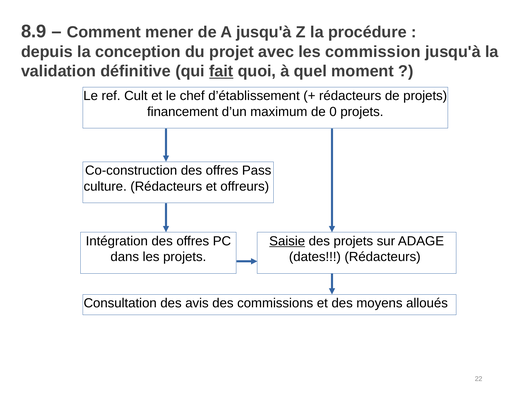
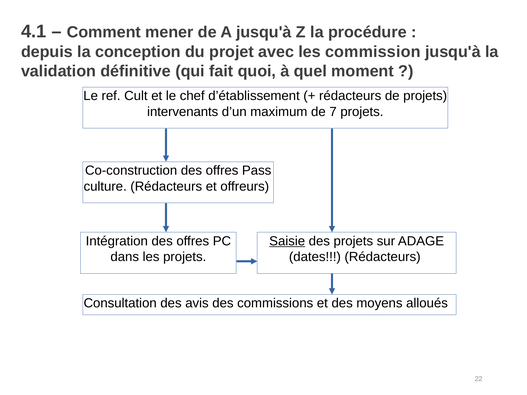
8.9: 8.9 -> 4.1 (34, 31)
fait underline: present -> none (221, 71)
financement: financement -> intervenants (183, 112)
0: 0 -> 7 (333, 112)
